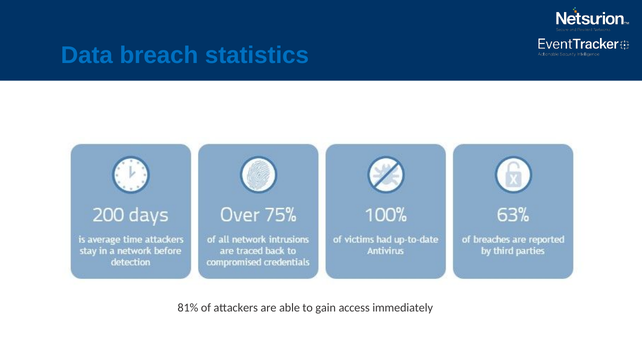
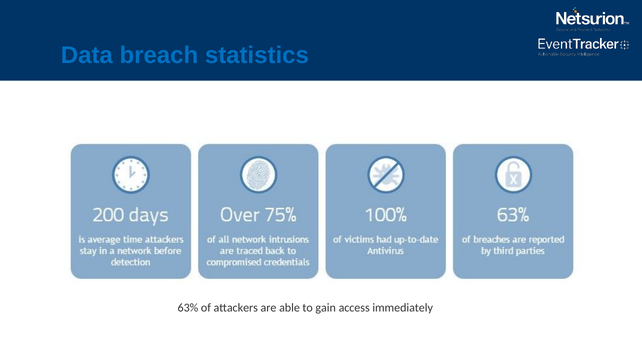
81%: 81% -> 63% (188, 308)
